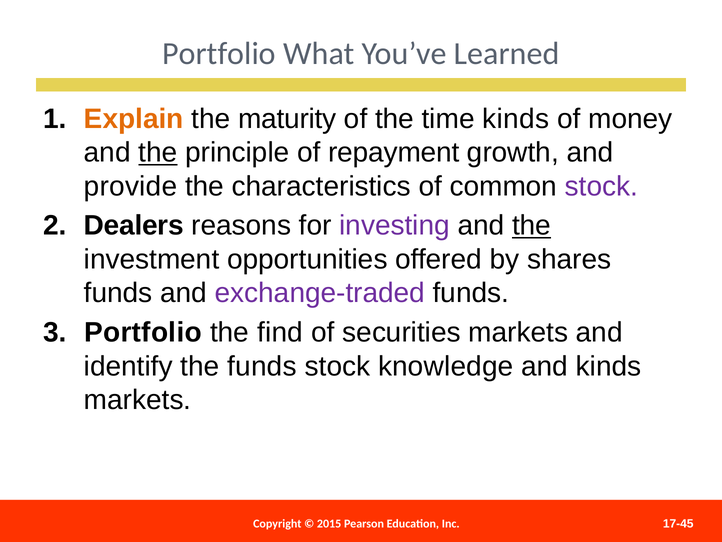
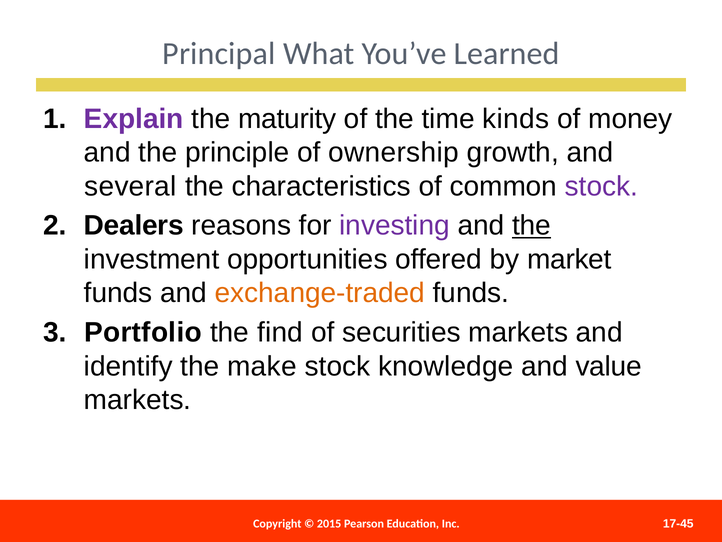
Portfolio: Portfolio -> Principal (219, 53)
Explain colour: orange -> purple (134, 119)
the underline: present -> none (158, 152)
repayment: repayment -> ownership (394, 152)
provide: provide -> several (131, 186)
shares: shares -> market (569, 259)
exchange-traded colour: purple -> orange (320, 293)
the funds: funds -> make (262, 366)
and kinds: kinds -> value (609, 366)
